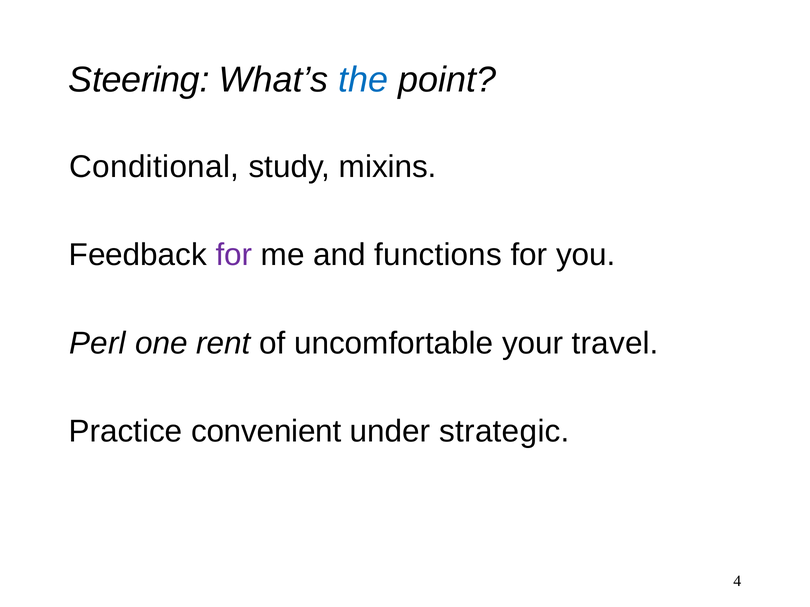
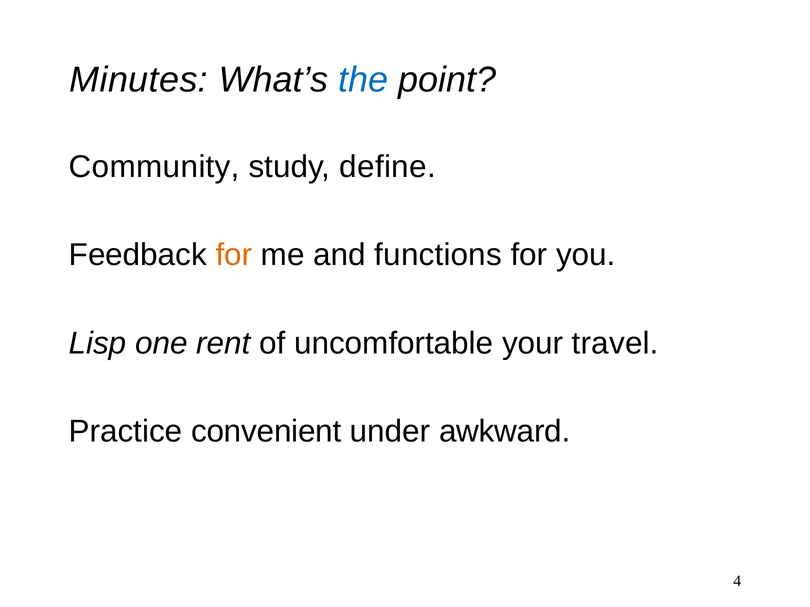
Steering: Steering -> Minutes (139, 80)
Conditional: Conditional -> Community (154, 167)
mixins: mixins -> define (388, 167)
for colour: purple -> orange (234, 255)
Perl: Perl -> Lisp (98, 343)
strategic: strategic -> awkward (505, 432)
